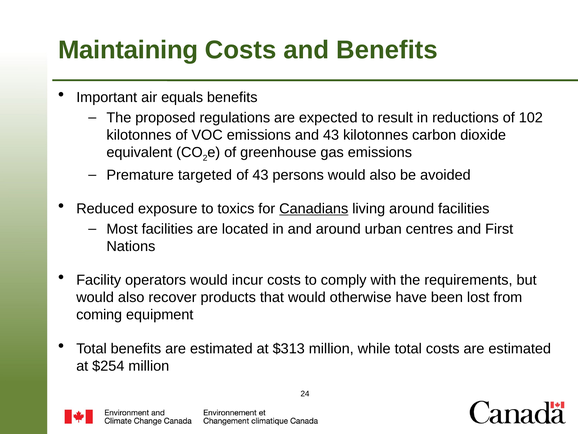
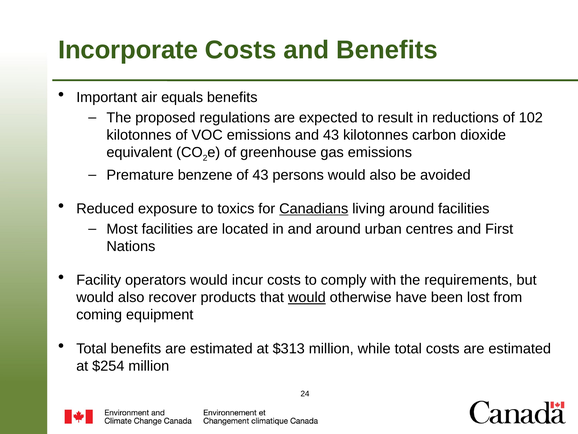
Maintaining: Maintaining -> Incorporate (128, 50)
targeted: targeted -> benzene (205, 175)
would underline: none -> present (307, 297)
